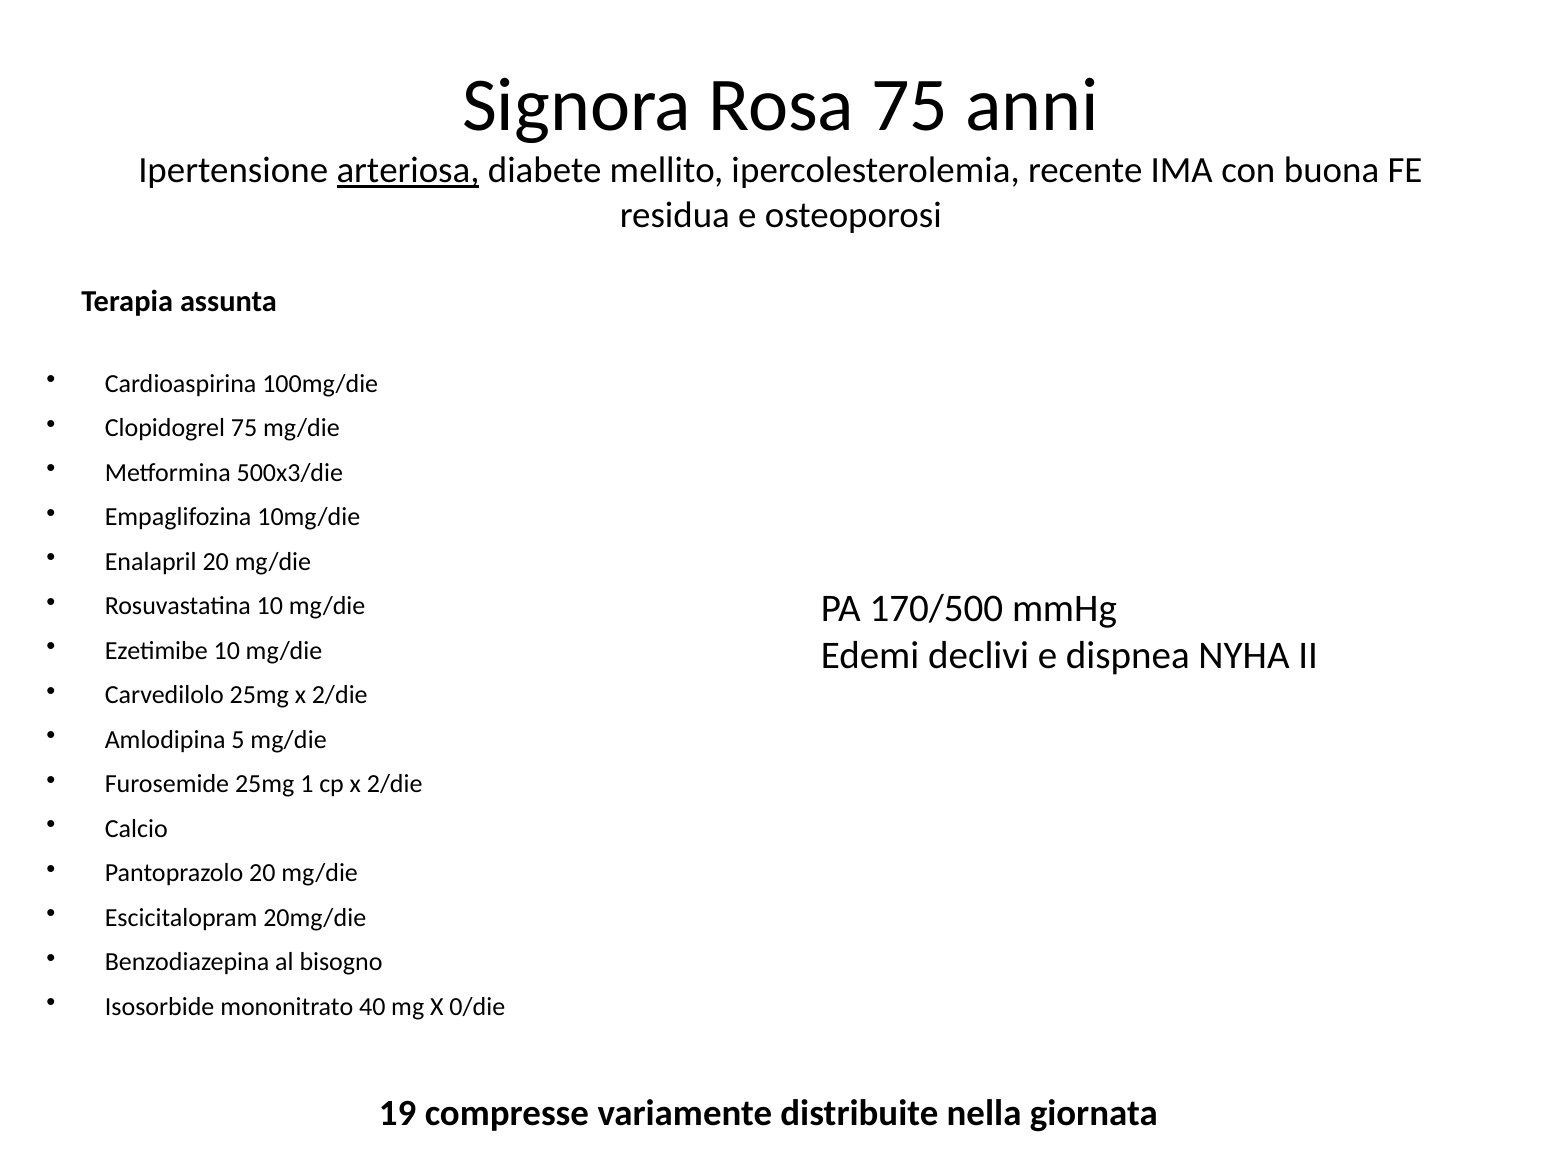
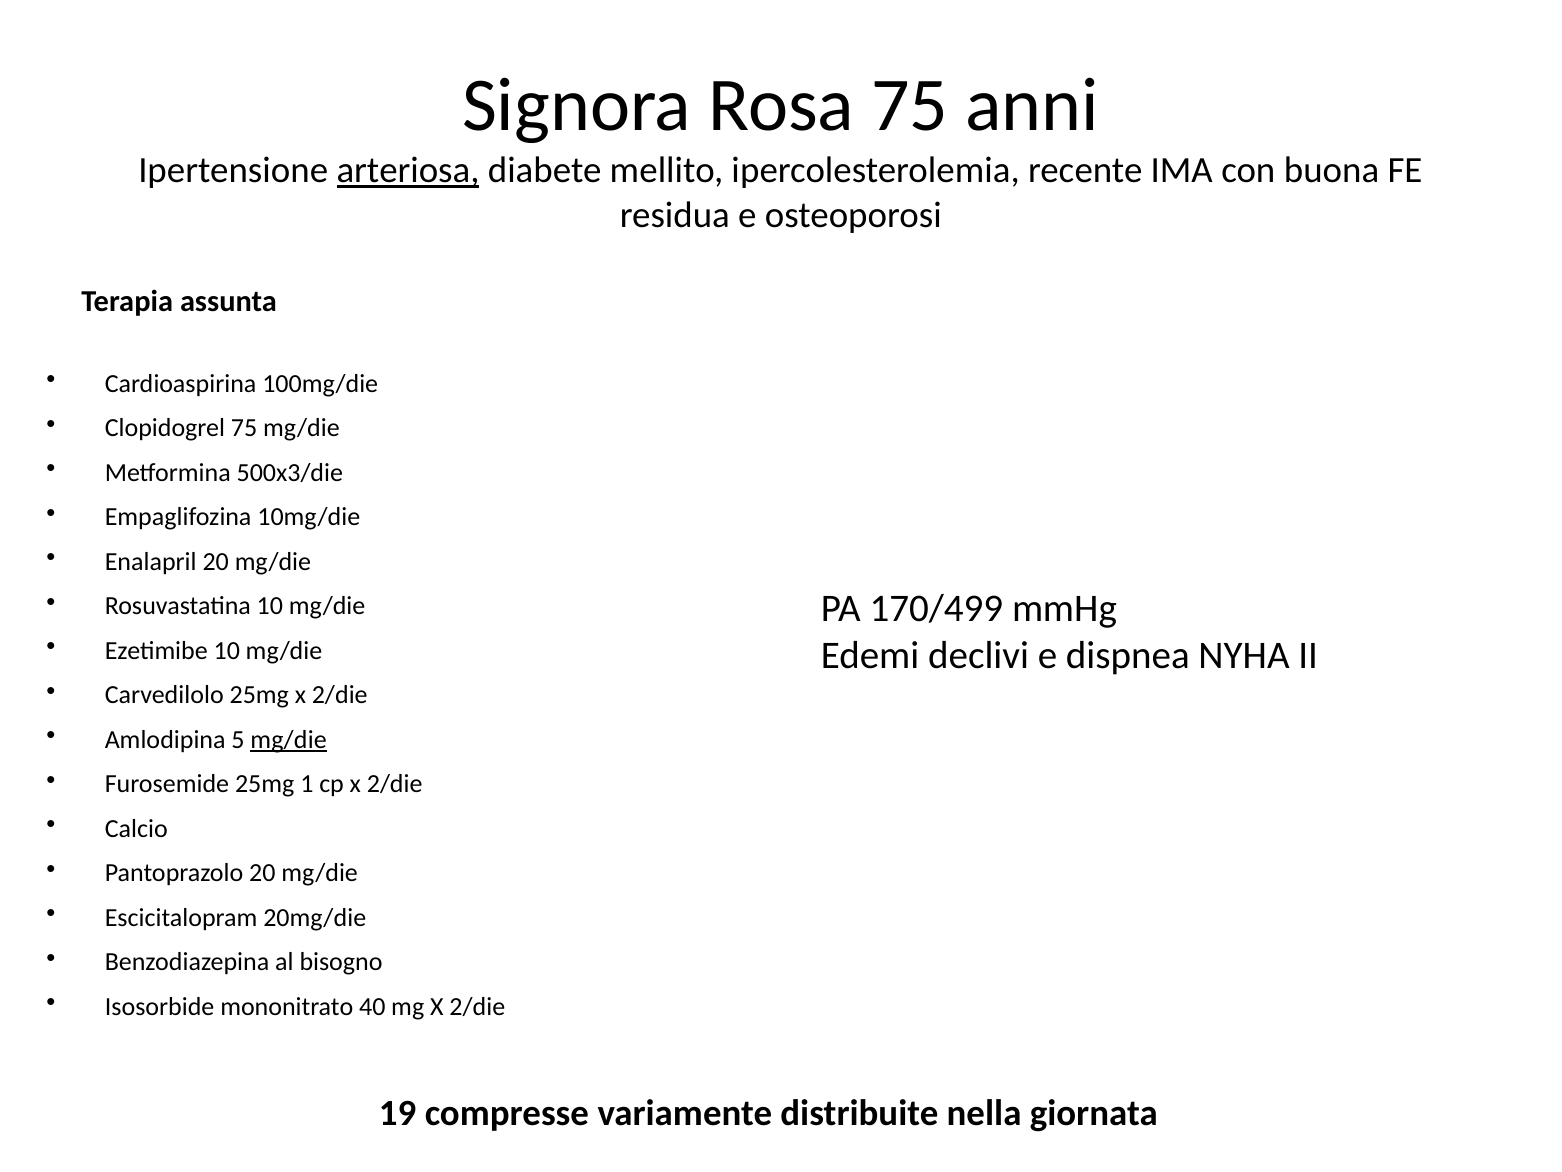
170/500: 170/500 -> 170/499 (936, 608)
mg/die underline: none -> present (289, 739)
mg X 0/die: 0/die -> 2/die (477, 1006)
